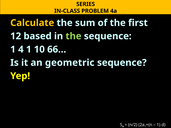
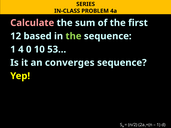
Calculate colour: yellow -> pink (32, 23)
4 1: 1 -> 0 (29, 49)
66…: 66… -> 53… (57, 49)
geometric: geometric -> converges (70, 63)
